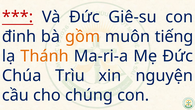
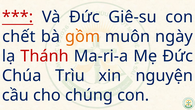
đinh: đinh -> chết (19, 36)
tiếng: tiếng -> ngày (174, 36)
Thánh colour: orange -> red (45, 56)
